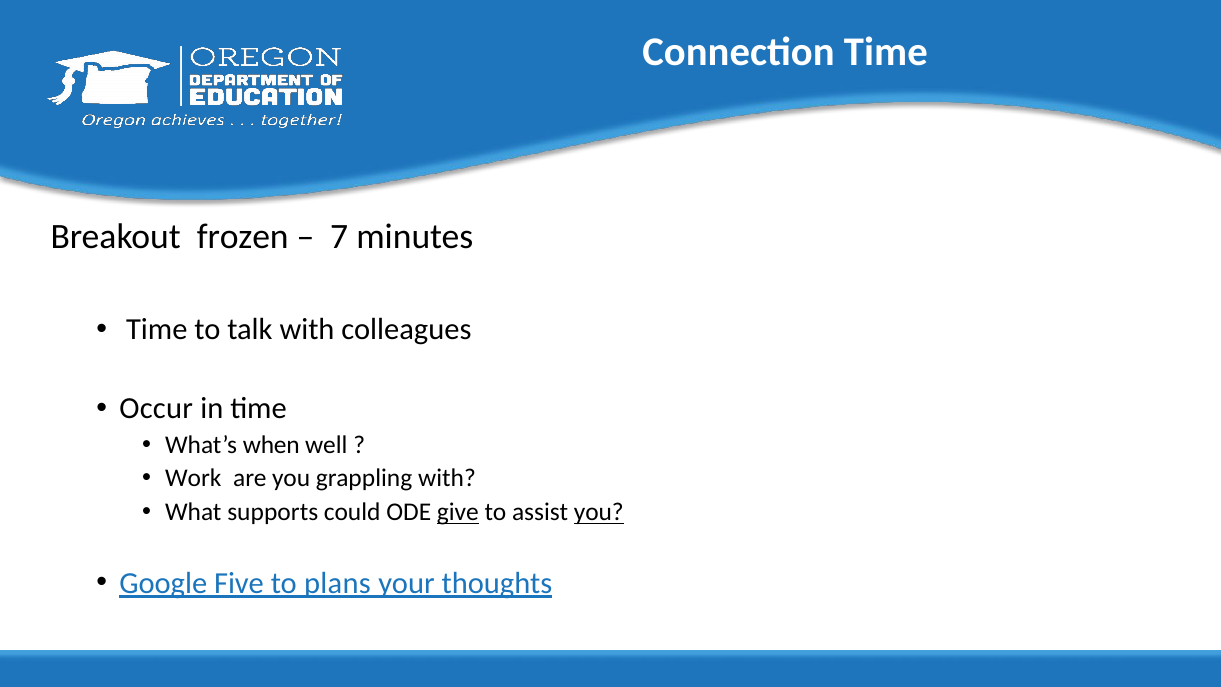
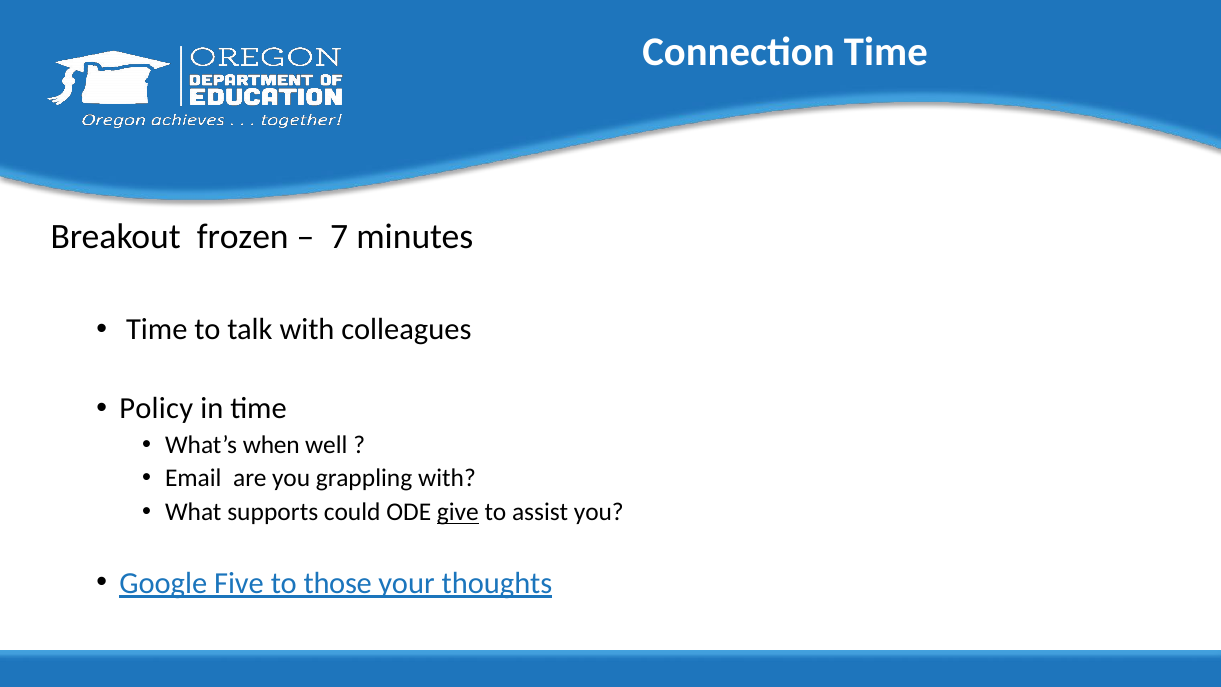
Occur: Occur -> Policy (156, 408)
Work: Work -> Email (193, 478)
you underline: present -> none (599, 512)
plans: plans -> those (338, 583)
